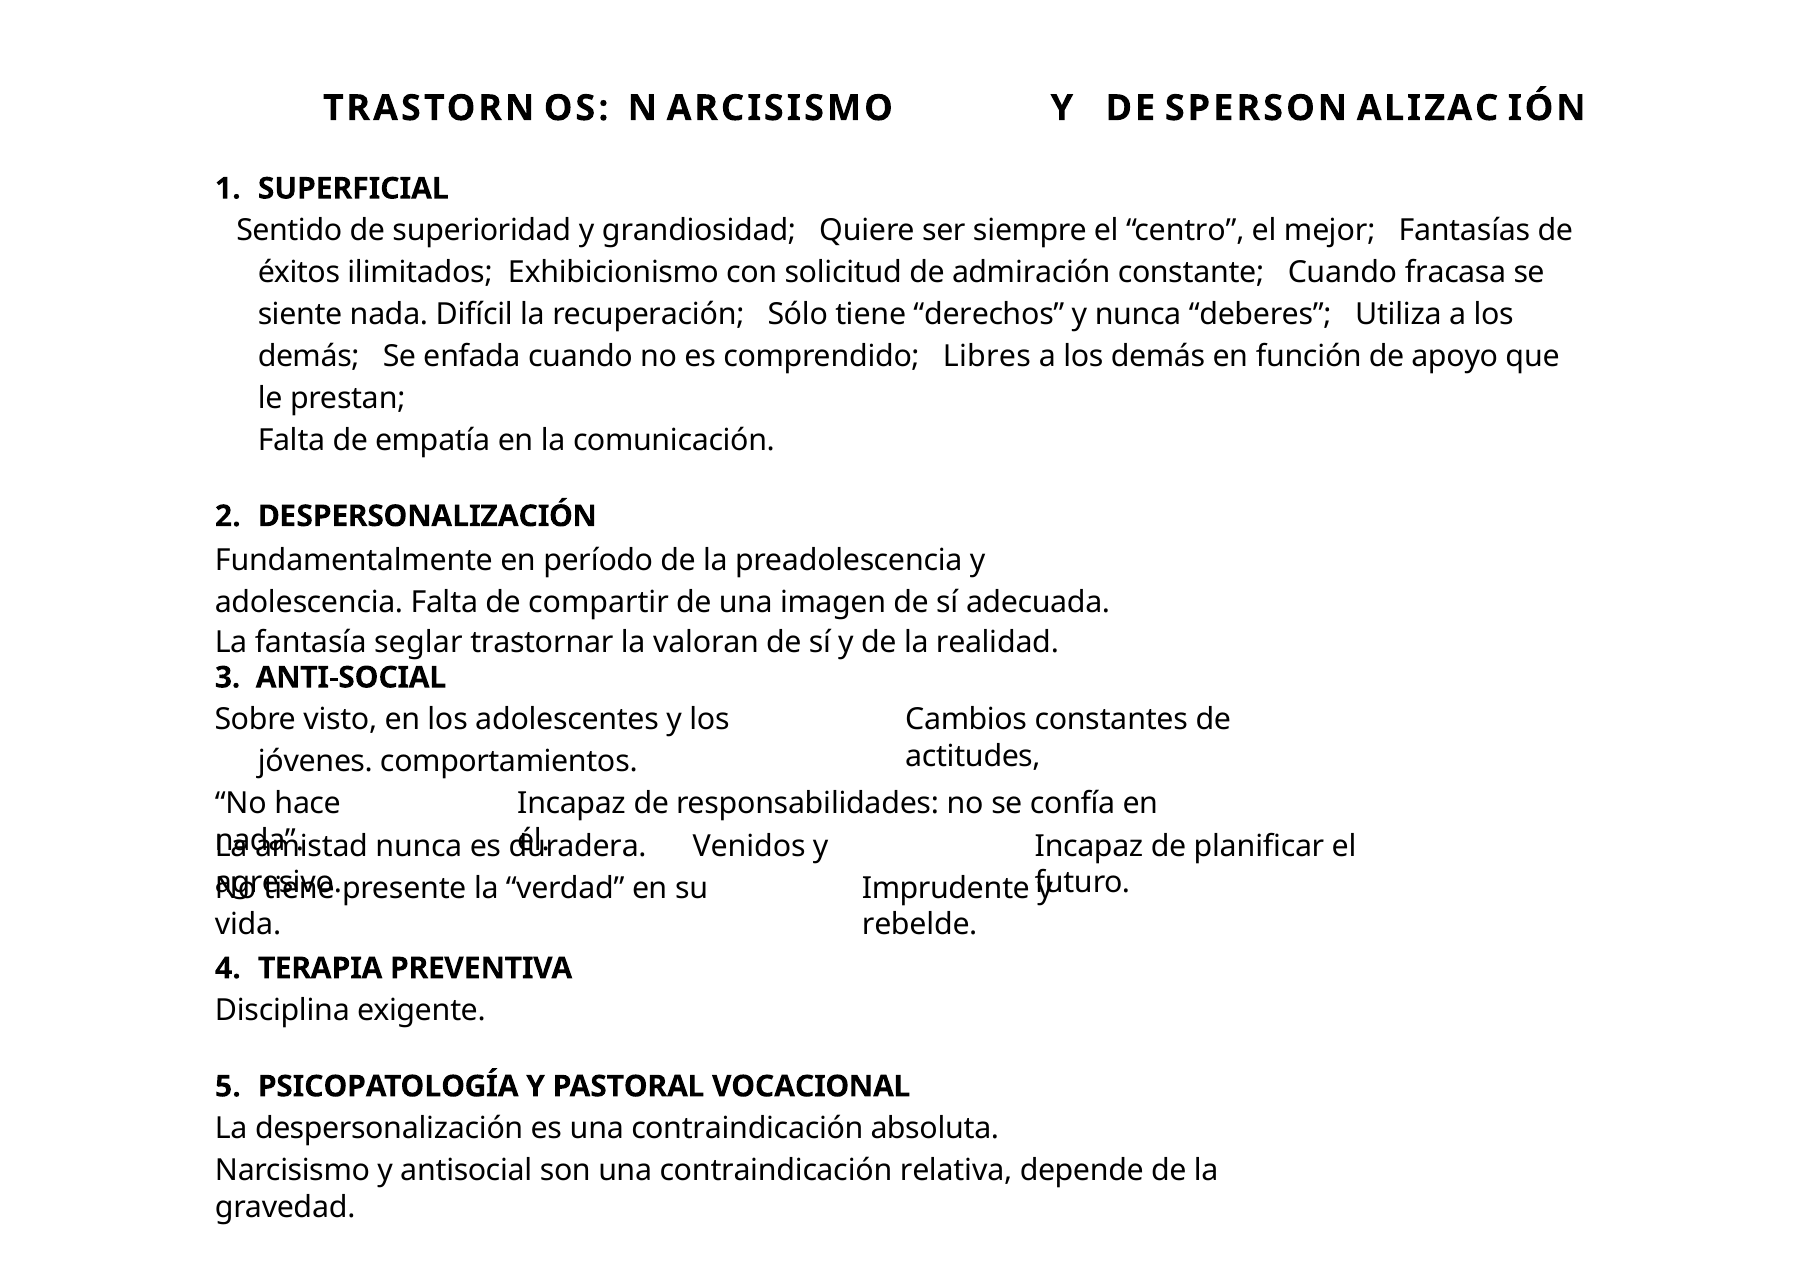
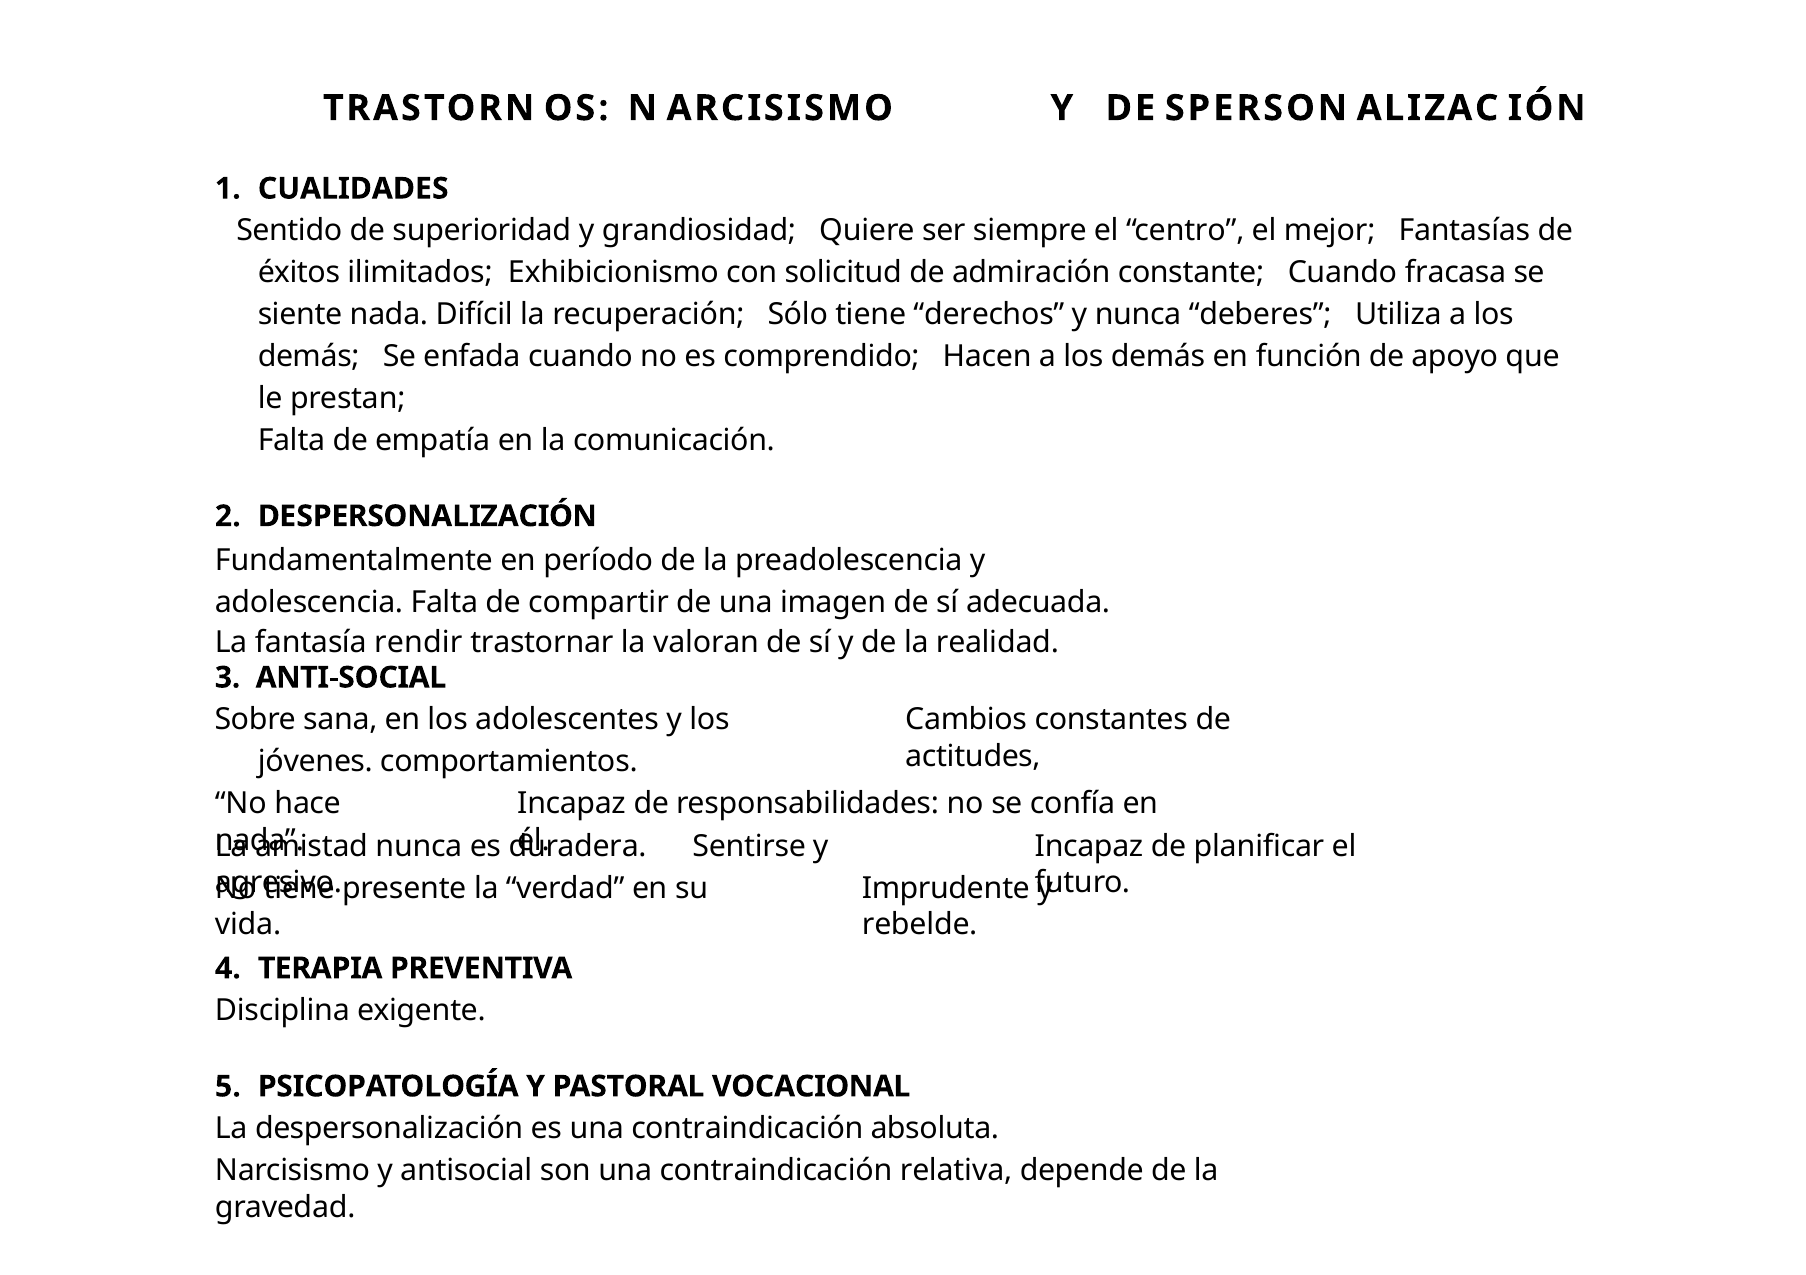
SUPERFICIAL: SUPERFICIAL -> CUALIDADES (353, 189)
Libres: Libres -> Hacen (987, 356)
seglar: seglar -> rendir (418, 642)
visto: visto -> sana (340, 719)
Venidos: Venidos -> Sentirse (749, 846)
